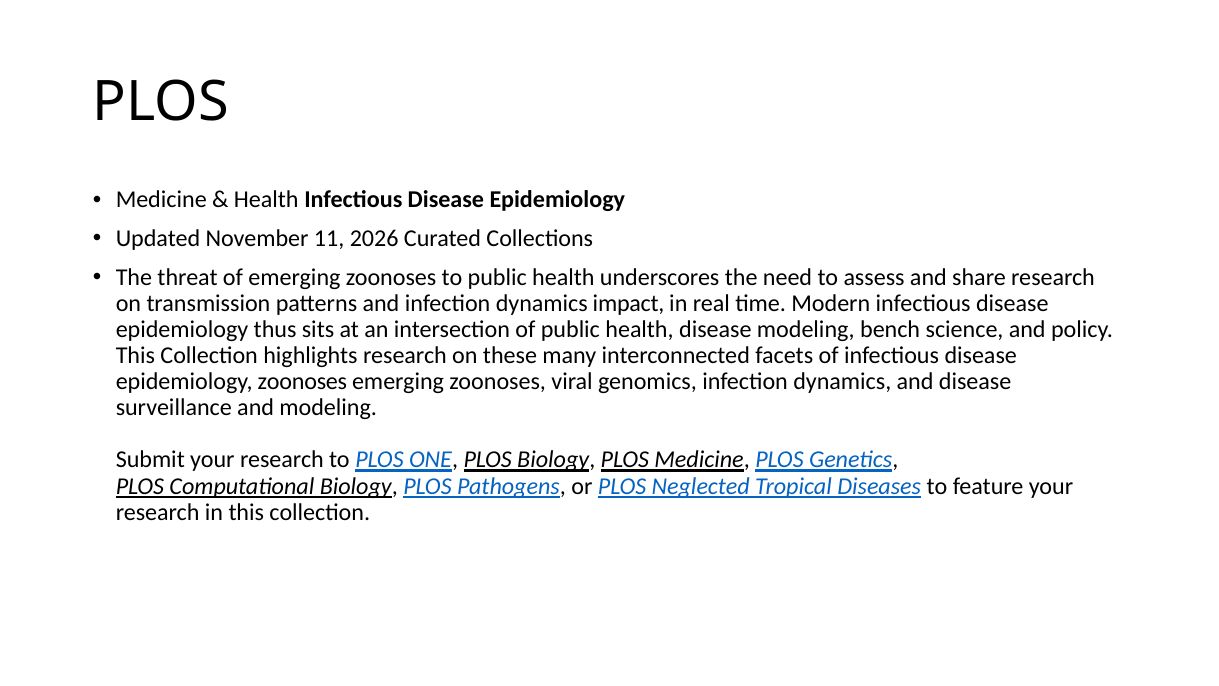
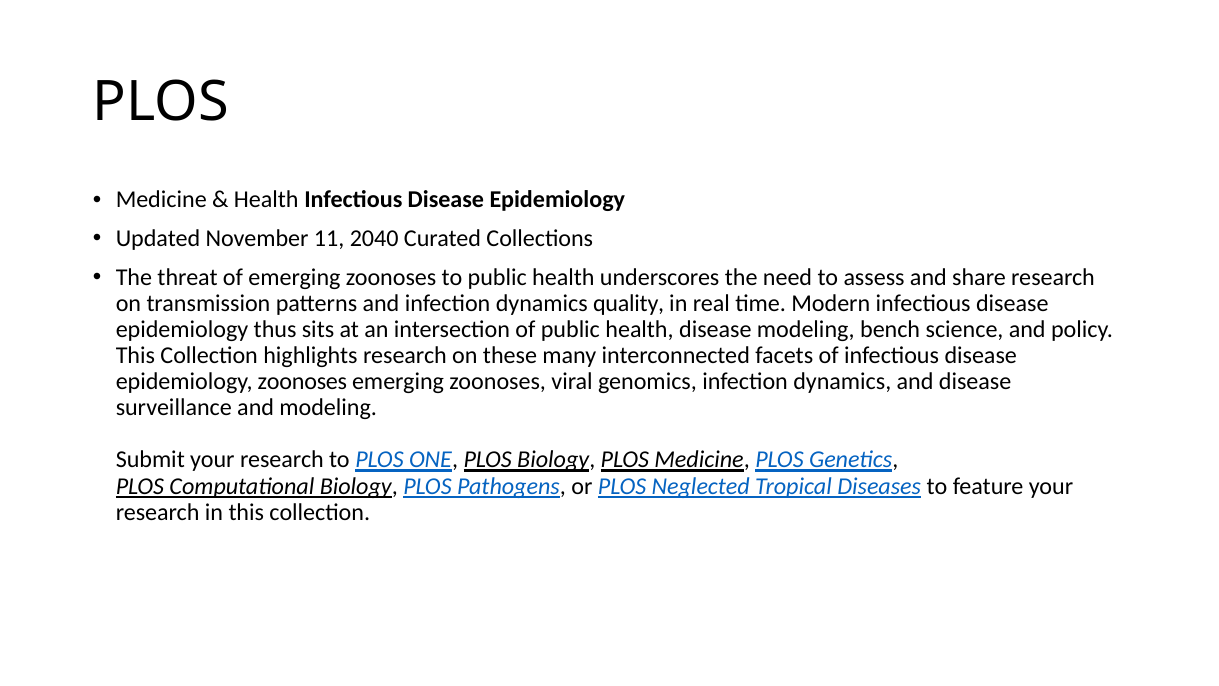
2026: 2026 -> 2040 (374, 239)
impact: impact -> quality (629, 303)
